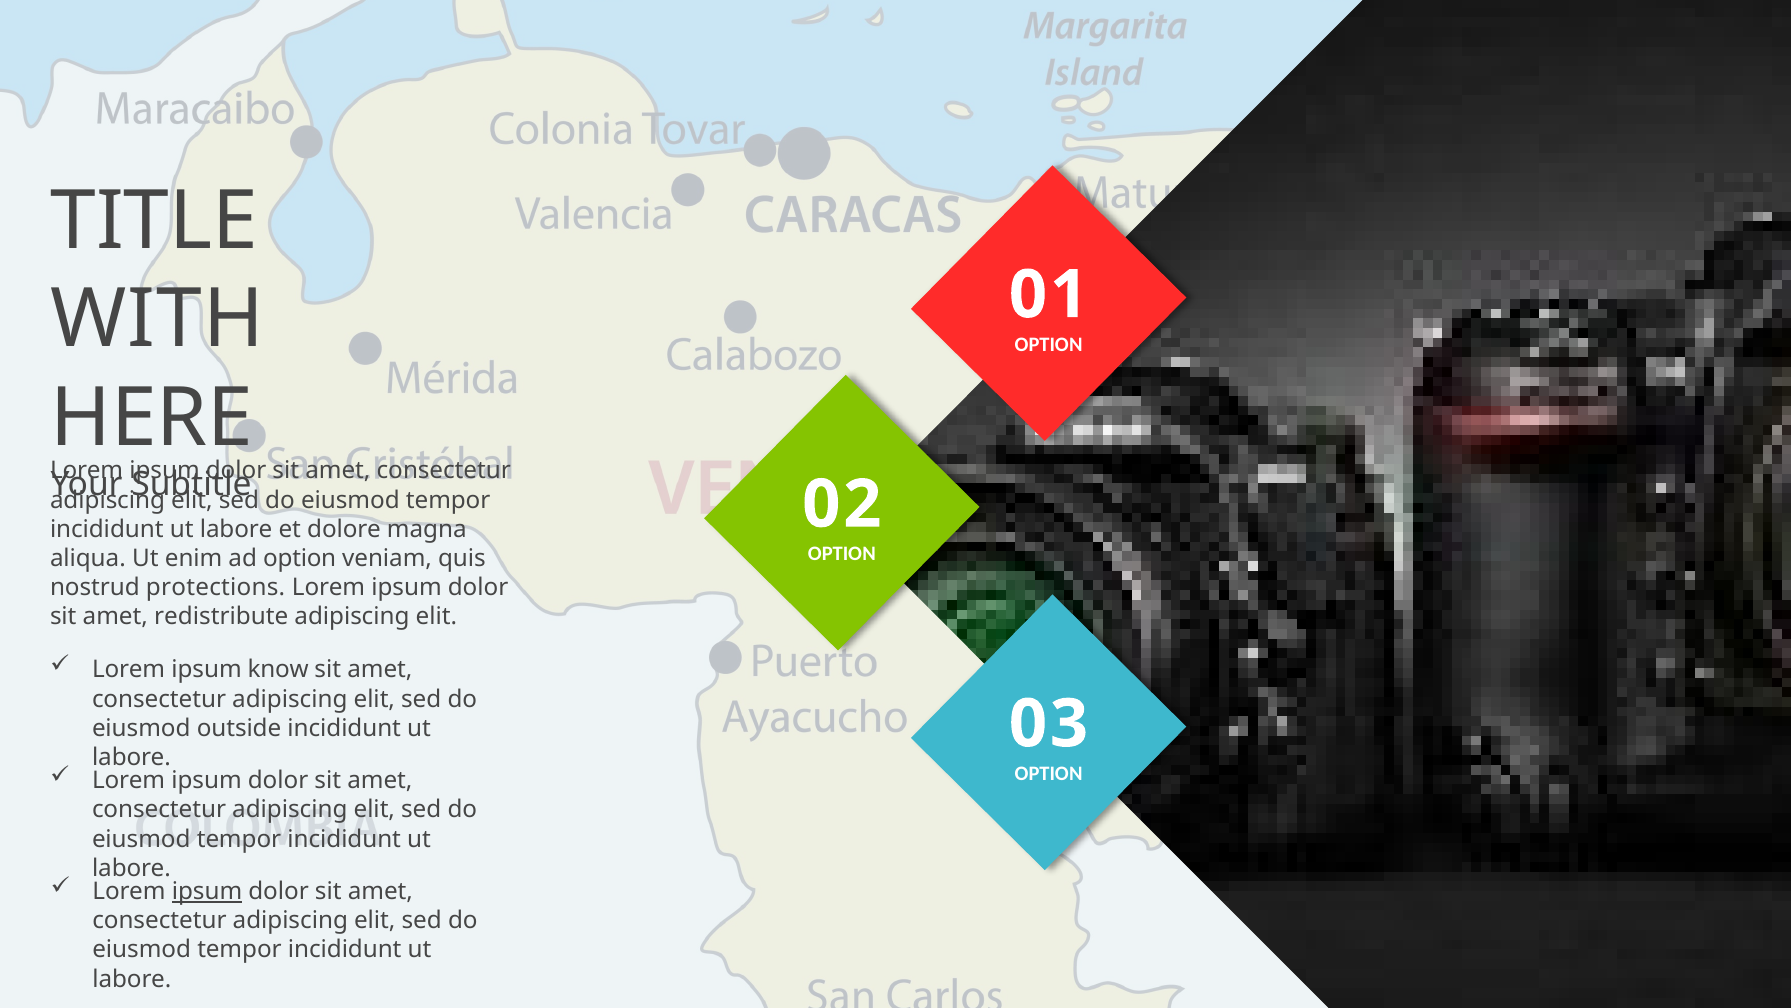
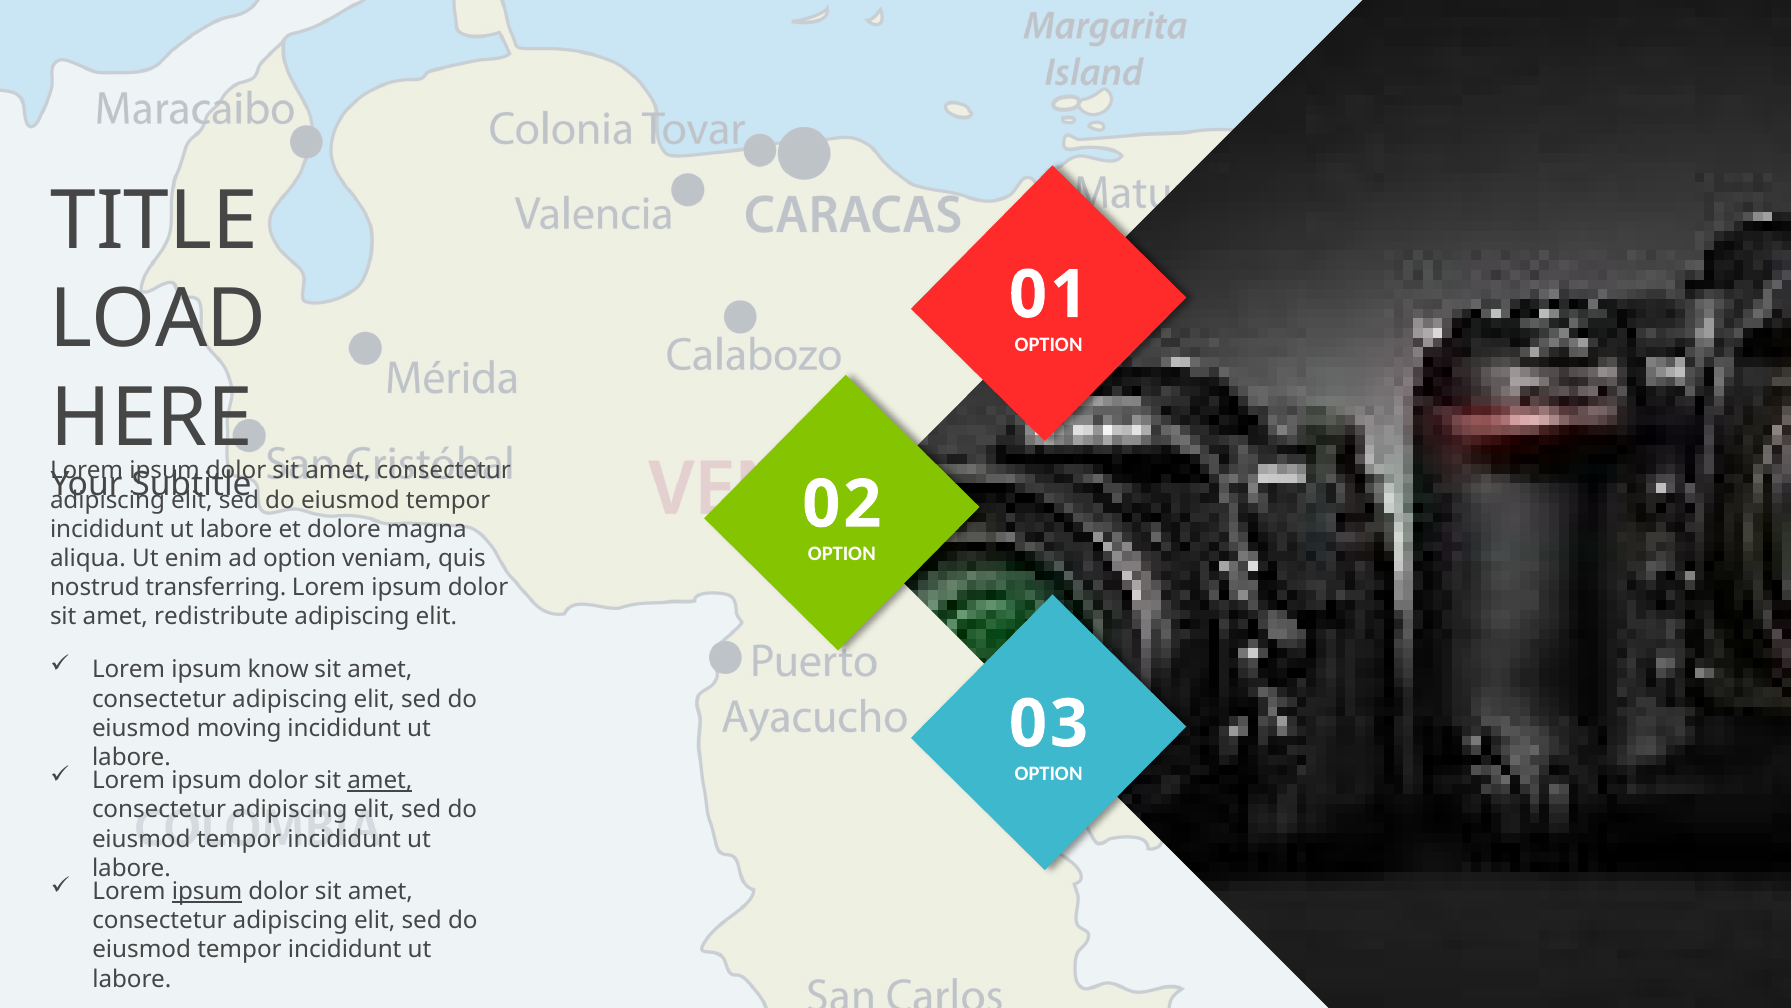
WITH: WITH -> LOAD (158, 319)
protections: protections -> transferring (216, 587)
outside: outside -> moving (239, 728)
amet underline: none -> present (380, 780)
